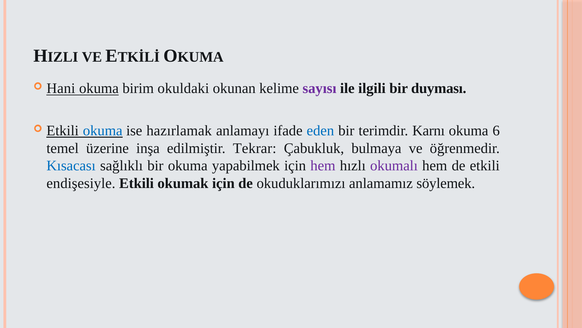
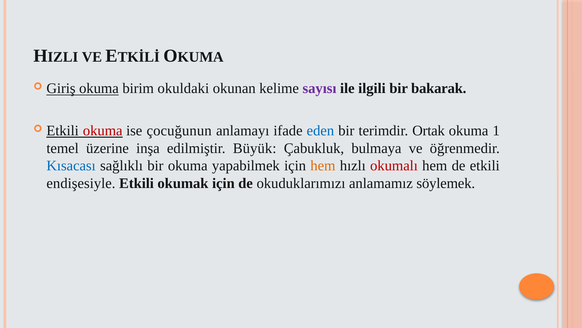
Hani: Hani -> Giriş (61, 88)
duyması: duyması -> bakarak (439, 88)
okuma colour: blue -> red (103, 130)
hazırlamak: hazırlamak -> çocuğunun (179, 130)
Karnı: Karnı -> Ortak (429, 130)
6: 6 -> 1 (496, 130)
Tekrar: Tekrar -> Büyük (255, 148)
hem colour: purple -> orange (323, 165)
okumalı colour: purple -> red (394, 165)
